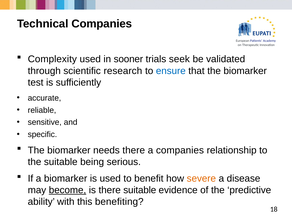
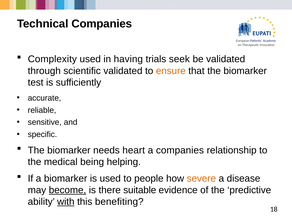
sooner: sooner -> having (128, 59)
scientific research: research -> validated (123, 71)
ensure colour: blue -> orange (171, 71)
needs there: there -> heart (134, 150)
the suitable: suitable -> medical (61, 162)
serious: serious -> helping (124, 162)
benefit: benefit -> people (149, 178)
with underline: none -> present (66, 202)
